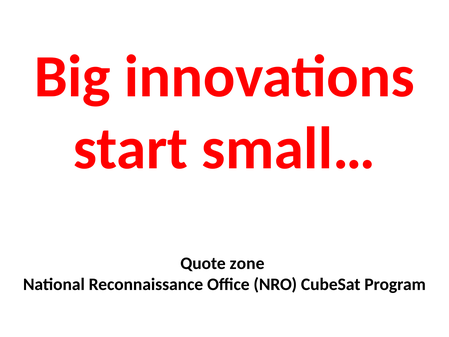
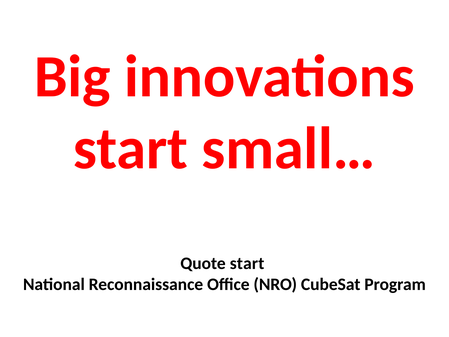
Quote zone: zone -> start (247, 263)
